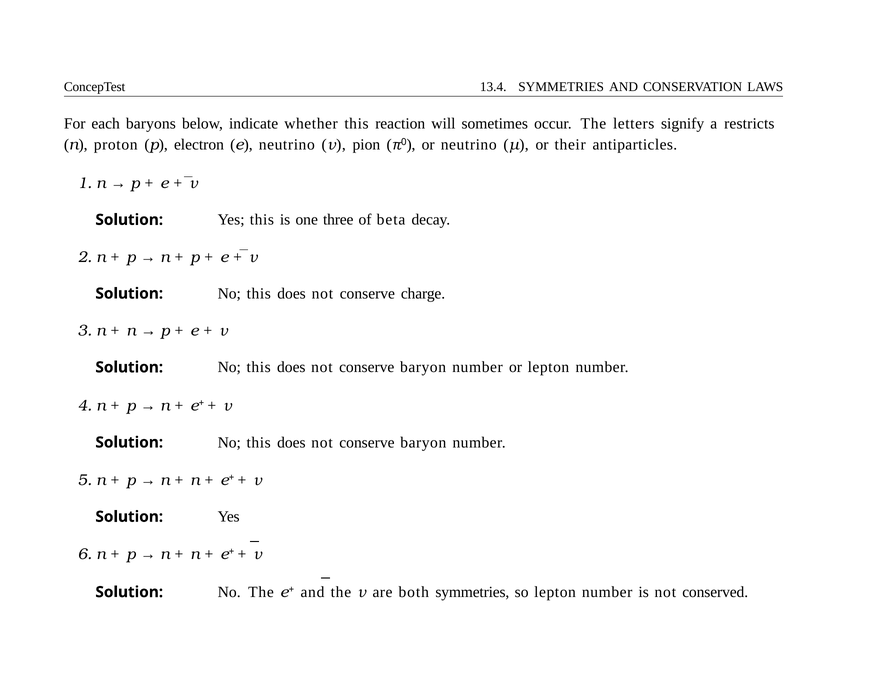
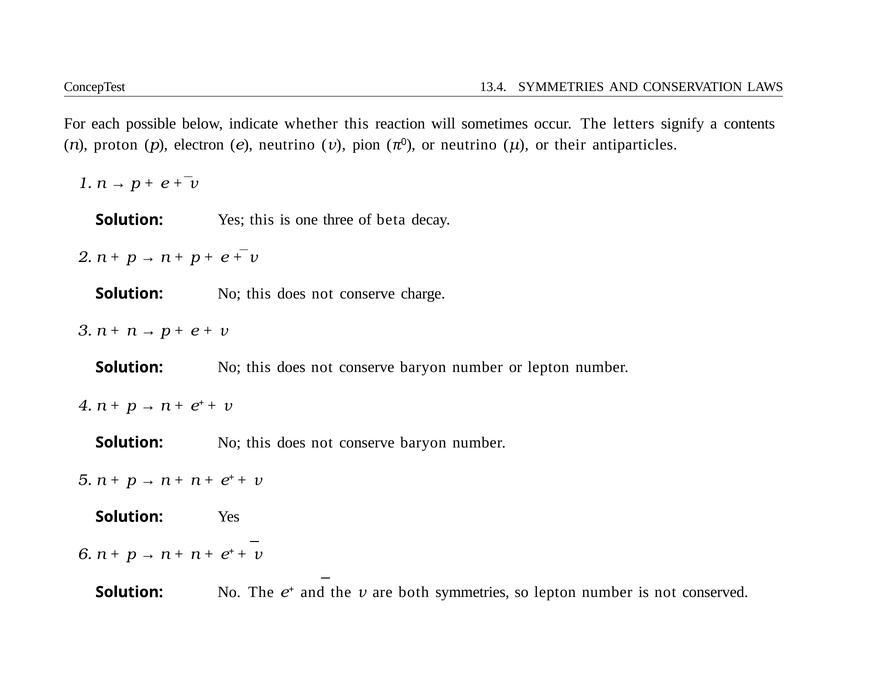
baryons: baryons -> possible (151, 124)
restricts: restricts -> contents (749, 124)
